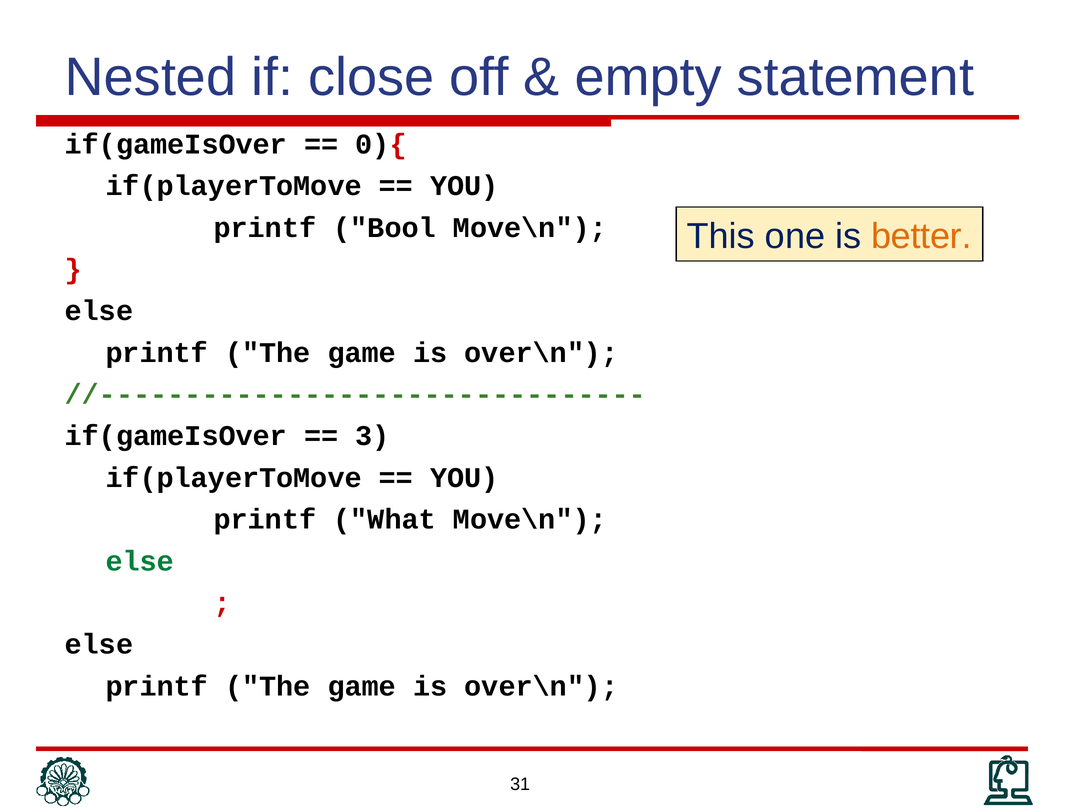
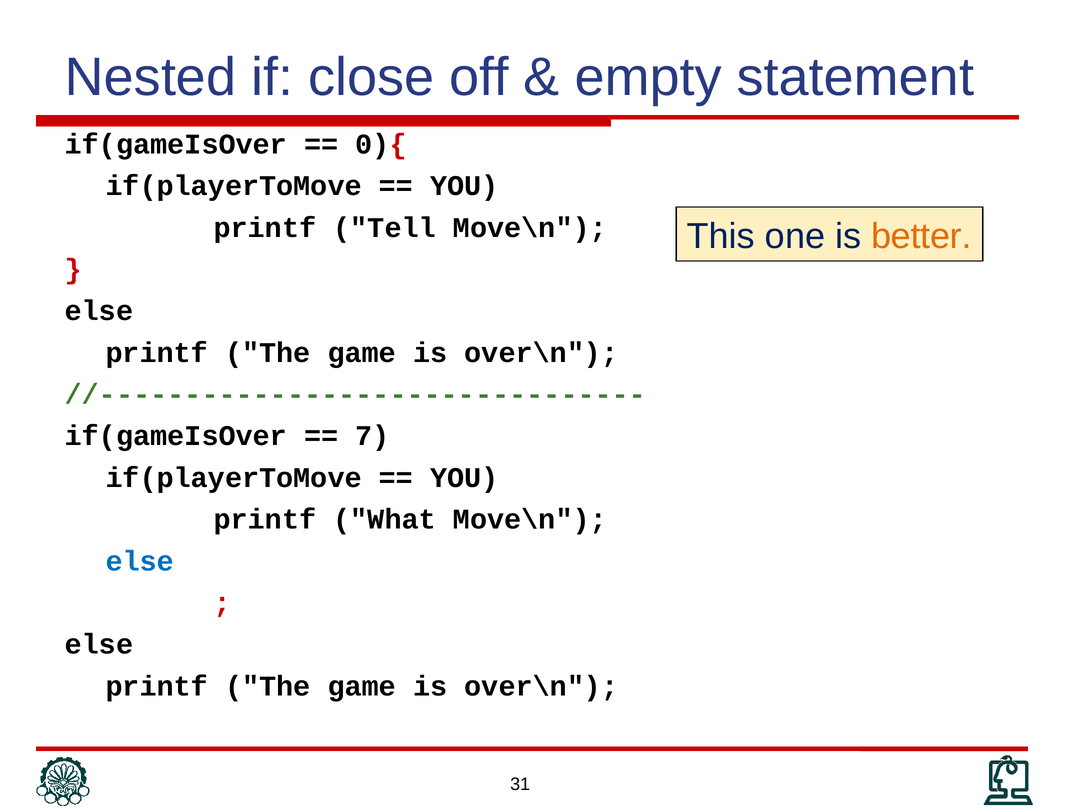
Bool: Bool -> Tell (385, 227)
3: 3 -> 7 (372, 436)
else colour: green -> blue (140, 561)
